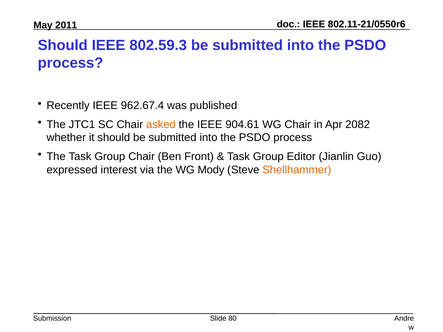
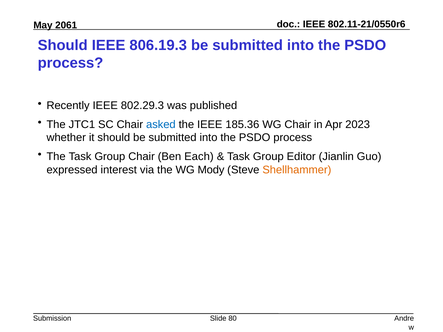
2011: 2011 -> 2061 (66, 25)
802.59.3: 802.59.3 -> 806.19.3 (158, 45)
962.67.4: 962.67.4 -> 802.29.3 (142, 106)
asked colour: orange -> blue (161, 124)
904.61: 904.61 -> 185.36 (242, 124)
2082: 2082 -> 2023 (358, 124)
Front: Front -> Each (199, 157)
